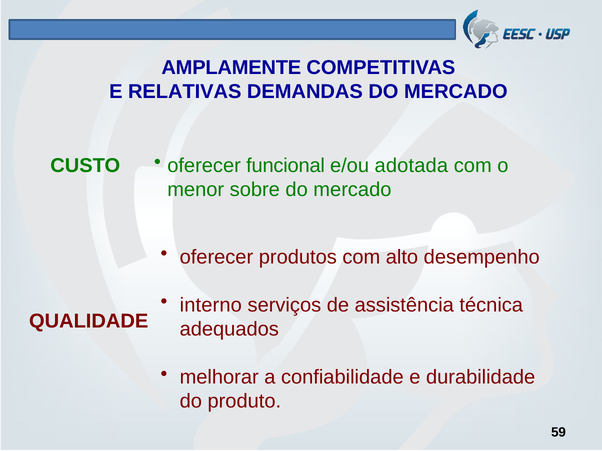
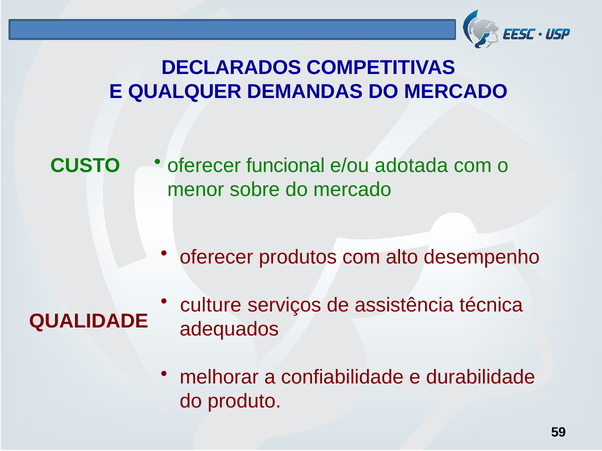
AMPLAMENTE: AMPLAMENTE -> DECLARADOS (231, 68)
RELATIVAS: RELATIVAS -> QUALQUER (185, 92)
interno: interno -> culture (211, 305)
